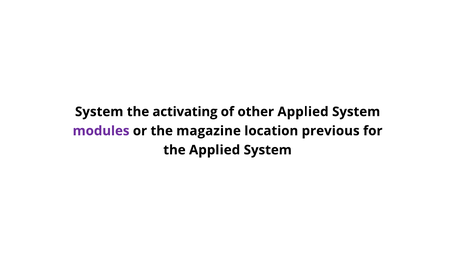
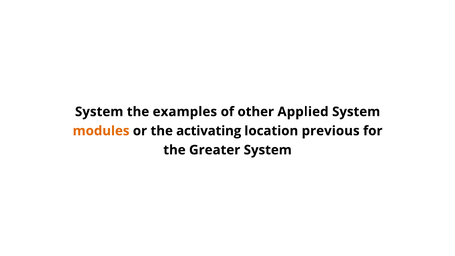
activating: activating -> examples (185, 112)
modules colour: purple -> orange (101, 131)
magazine: magazine -> activating (209, 131)
the Applied: Applied -> Greater (215, 150)
